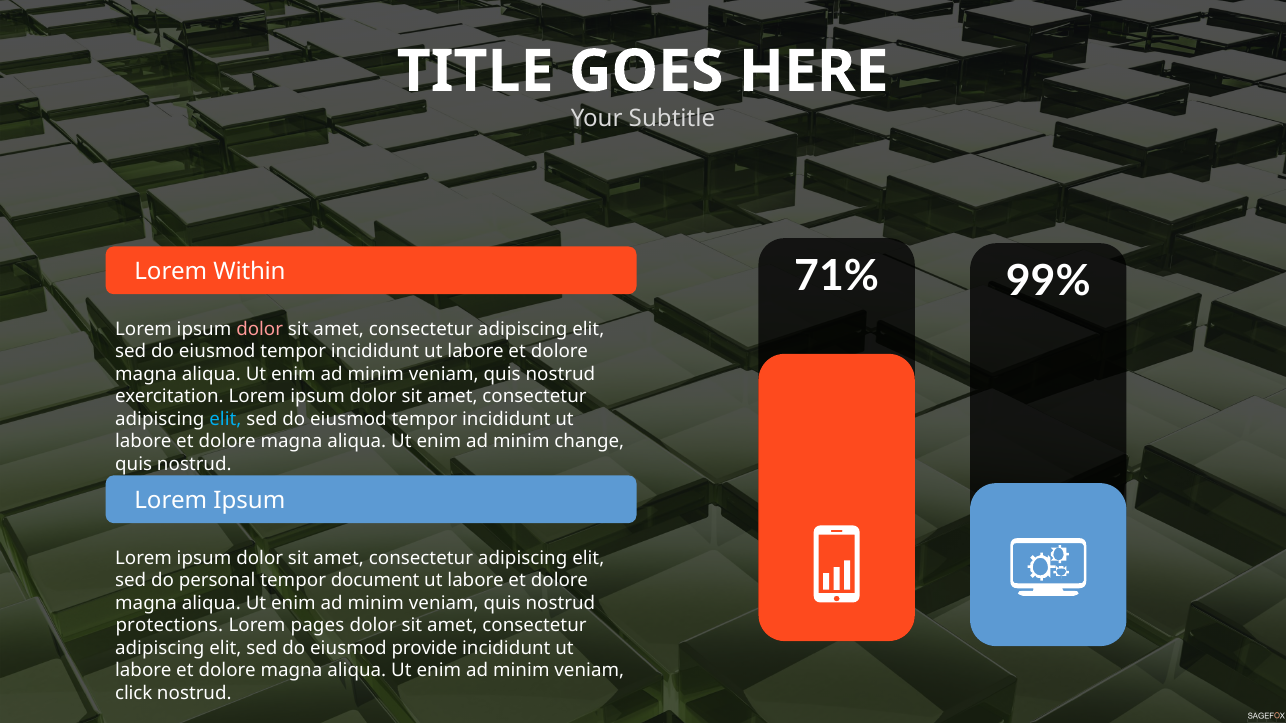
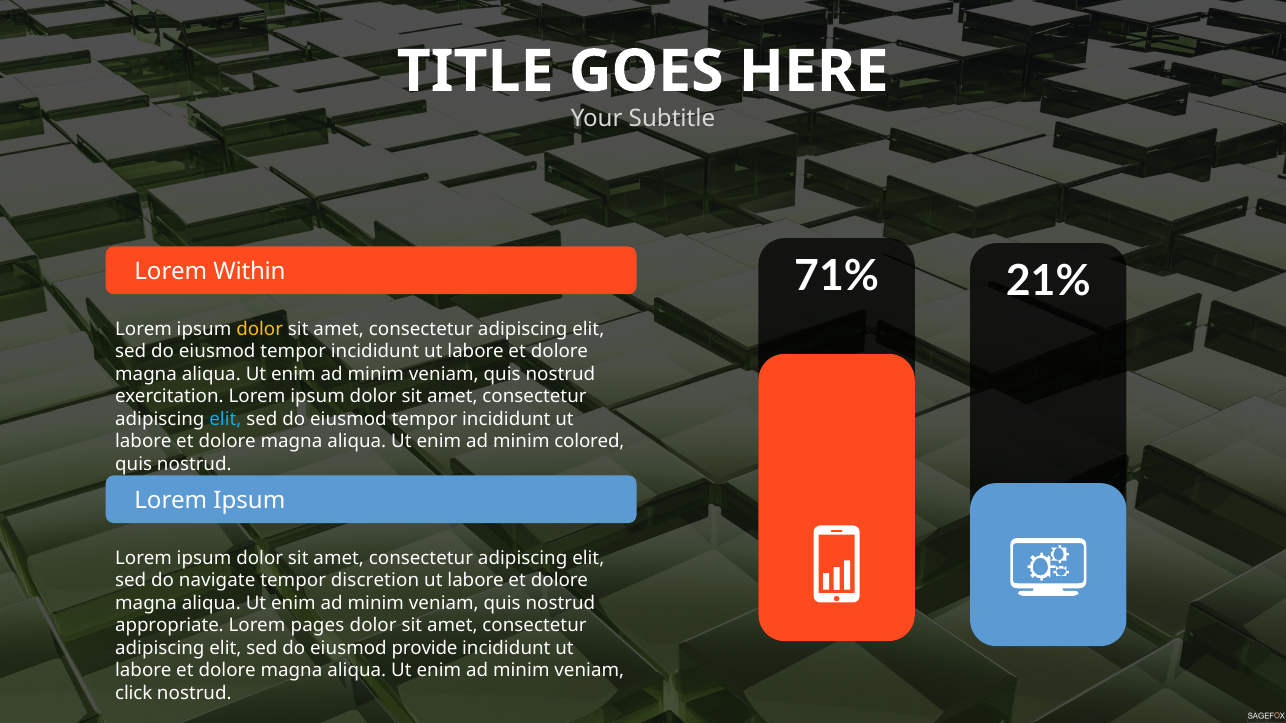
99%: 99% -> 21% (1048, 282)
dolor colour: pink -> yellow (260, 329)
change: change -> colored (589, 442)
personal: personal -> navigate (217, 581)
document: document -> discretion (375, 581)
protections: protections -> appropriate (169, 626)
